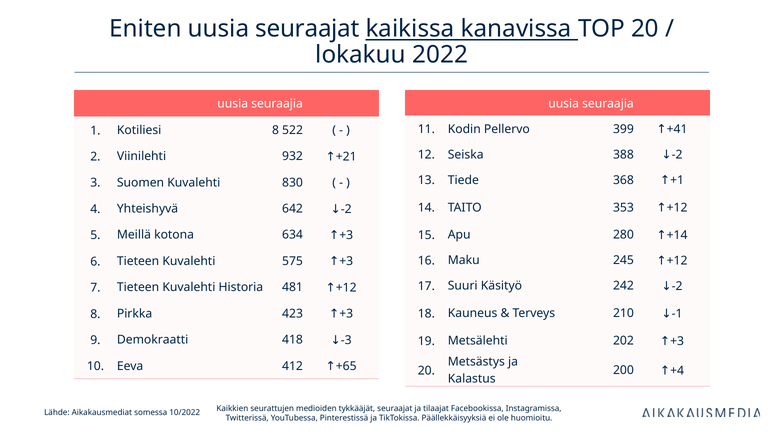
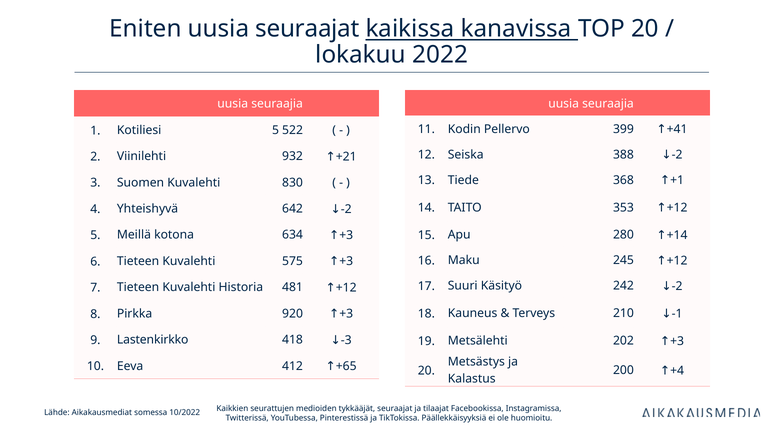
Kotiliesi 8: 8 -> 5 (275, 130)
423: 423 -> 920 (293, 313)
Demokraatti: Demokraatti -> Lastenkirkko (153, 340)
